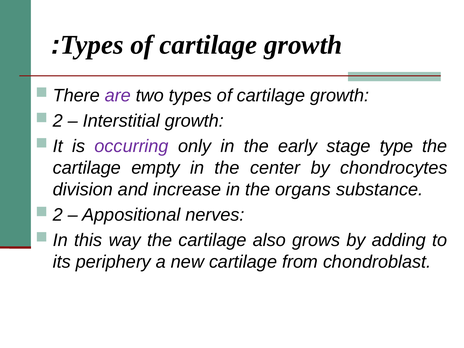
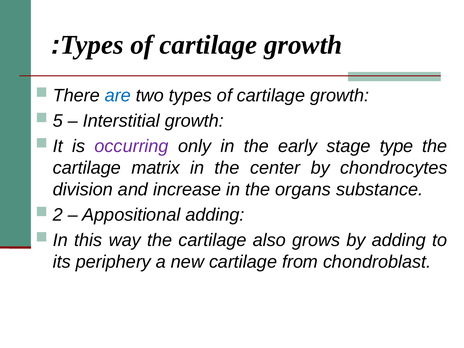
are colour: purple -> blue (118, 96)
2: 2 -> 5 (58, 121)
empty: empty -> matrix (156, 168)
Appositional nerves: nerves -> adding (215, 215)
